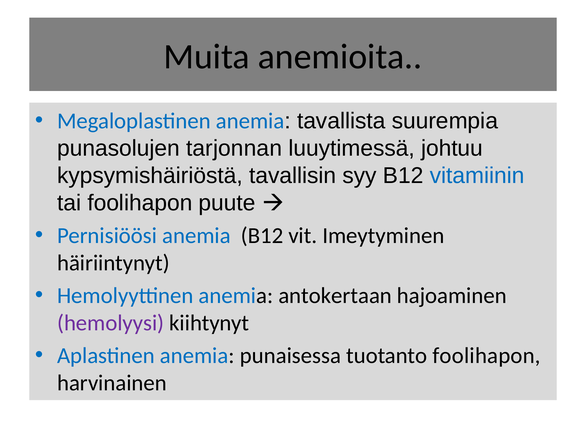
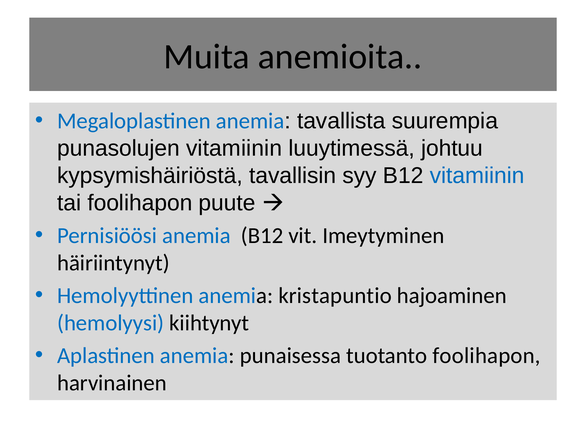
punasolujen tarjonnan: tarjonnan -> vitamiinin (234, 148)
antokertaan: antokertaan -> kristapuntio (335, 295)
hemolyysi colour: purple -> blue (111, 323)
